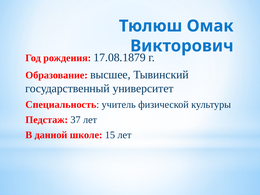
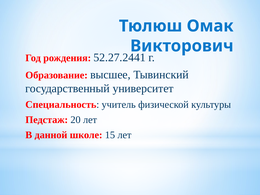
17.08.1879: 17.08.1879 -> 52.27.2441 (120, 57)
37: 37 -> 20 (76, 120)
